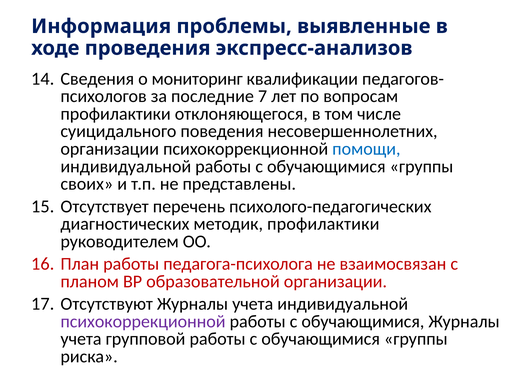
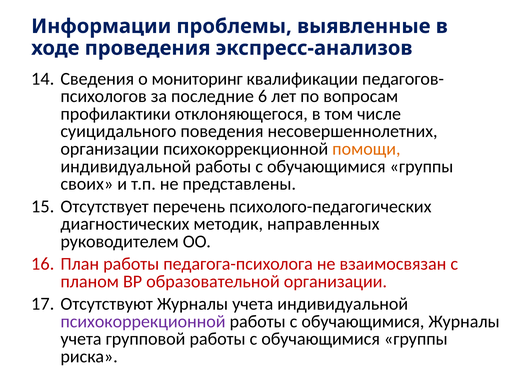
Информация: Информация -> Информации (101, 26)
7: 7 -> 6 (263, 96)
помощи colour: blue -> orange (366, 149)
методик профилактики: профилактики -> направленных (323, 224)
